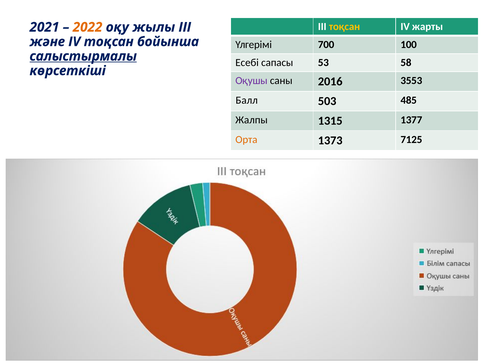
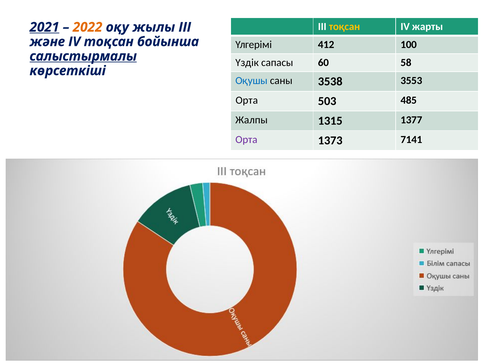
2021 underline: none -> present (44, 27)
700: 700 -> 412 (326, 45)
Есебі: Есебі -> Үздік (247, 63)
53: 53 -> 60 (323, 63)
Оқушы colour: purple -> blue (251, 81)
2016: 2016 -> 3538 (330, 82)
Балл: Балл -> Орта (247, 100)
Орта colour: orange -> purple (246, 140)
7125: 7125 -> 7141 (411, 140)
